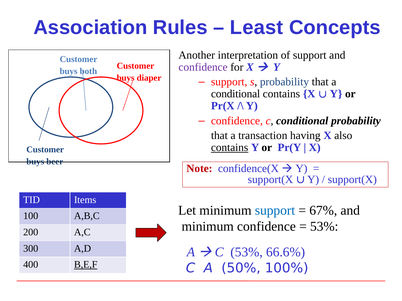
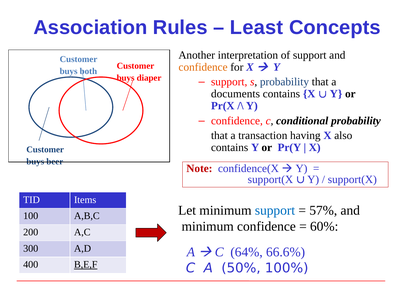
confidence colour: purple -> orange (203, 67)
conditional: conditional -> documents (235, 94)
contains underline: present -> none (230, 148)
67%: 67% -> 57% (323, 211)
53%: 53% -> 60% (324, 227)
C 53%: 53% -> 64% (247, 252)
